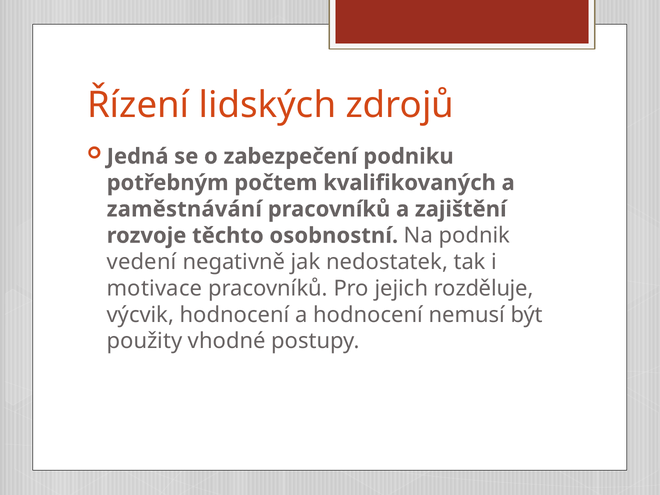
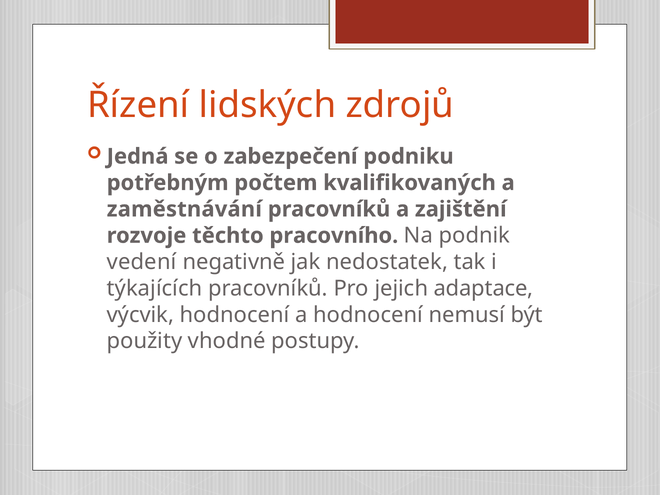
osobnostní: osobnostní -> pracovního (334, 236)
motivace: motivace -> týkajících (155, 288)
rozděluje: rozděluje -> adaptace (484, 288)
